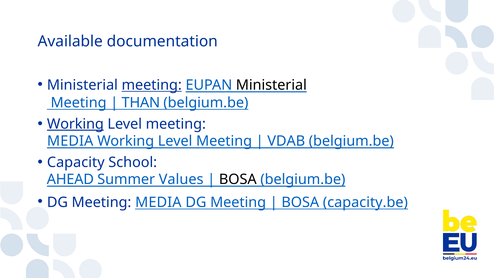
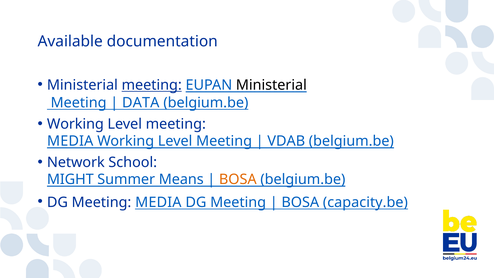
THAN: THAN -> DATA (141, 103)
Working underline: present -> none (75, 124)
Capacity: Capacity -> Network (76, 162)
AHEAD: AHEAD -> MIGHT (70, 179)
Values: Values -> Means (181, 179)
BOSA colour: black -> orange (238, 179)
